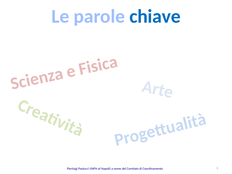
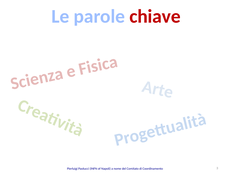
chiave colour: blue -> red (155, 16)
